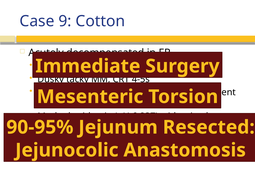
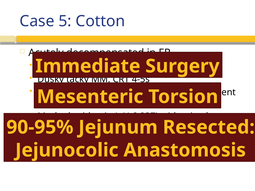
9: 9 -> 5 (65, 21)
